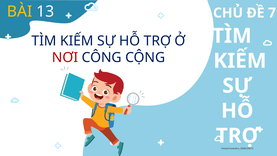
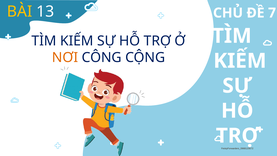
NƠI colour: red -> orange (65, 57)
